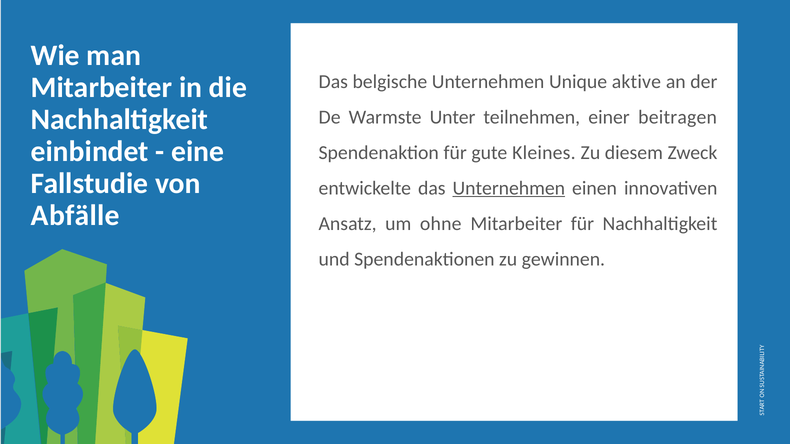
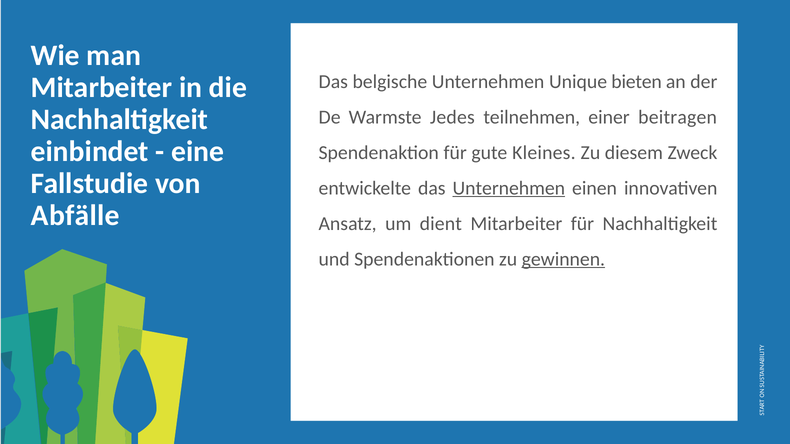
aktive: aktive -> bieten (637, 82)
Unter: Unter -> Jedes (452, 117)
ohne: ohne -> dient (441, 224)
gewinnen underline: none -> present (563, 259)
